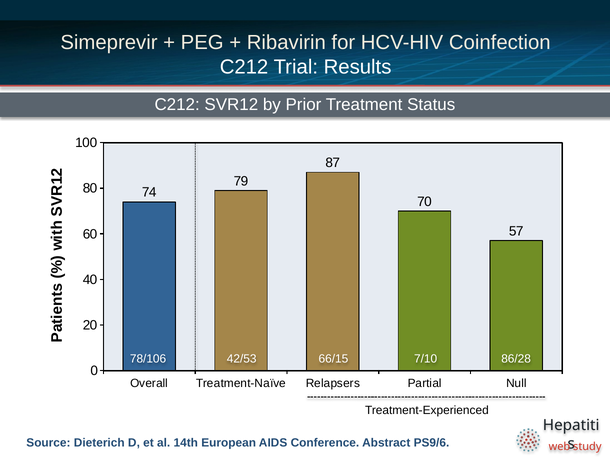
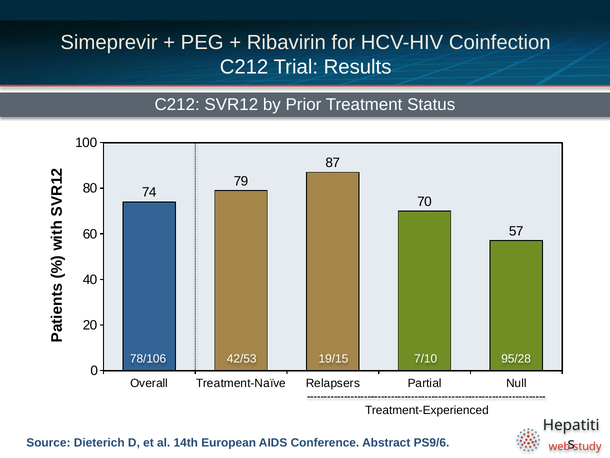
66/15: 66/15 -> 19/15 (333, 359)
86/28: 86/28 -> 95/28 (516, 359)
